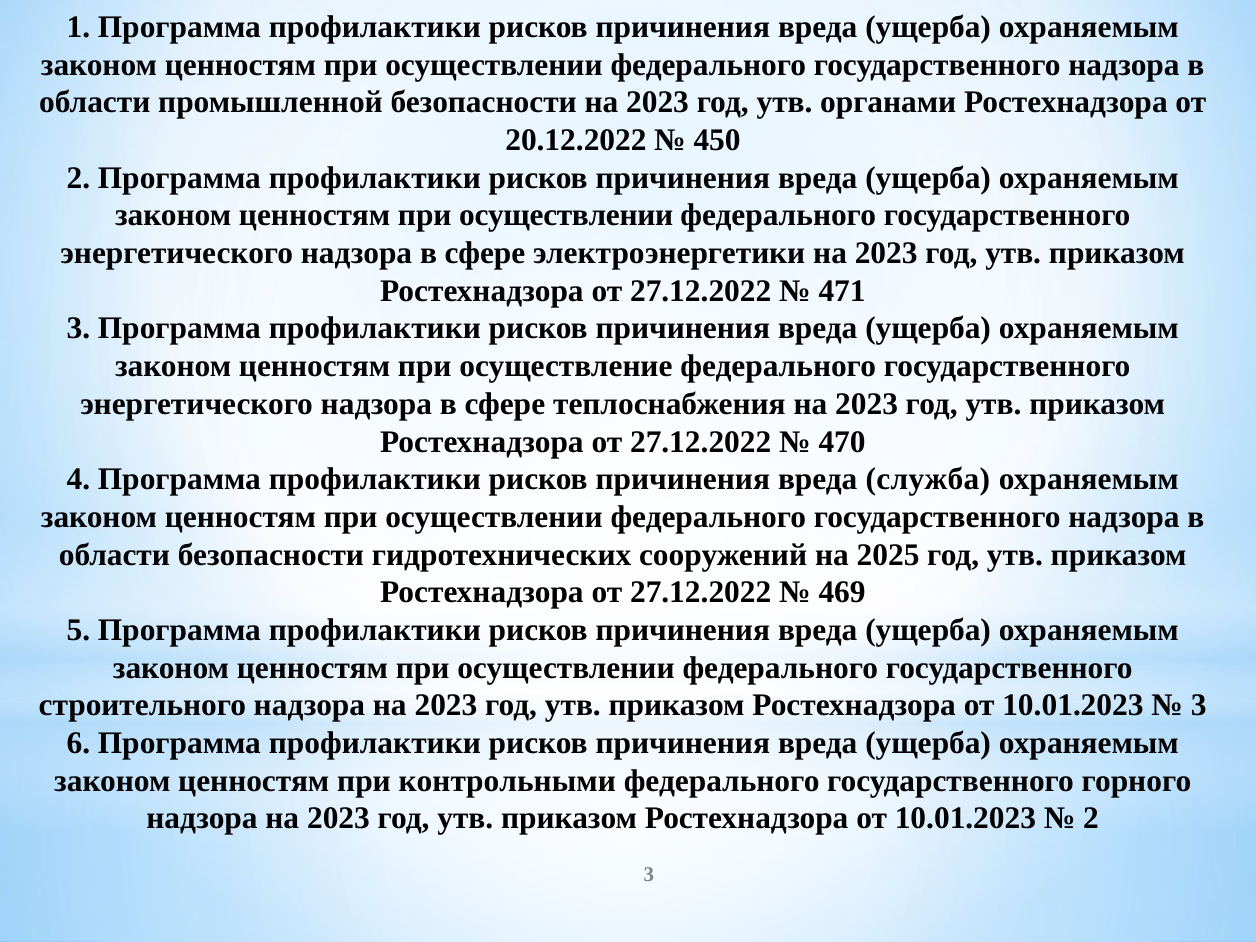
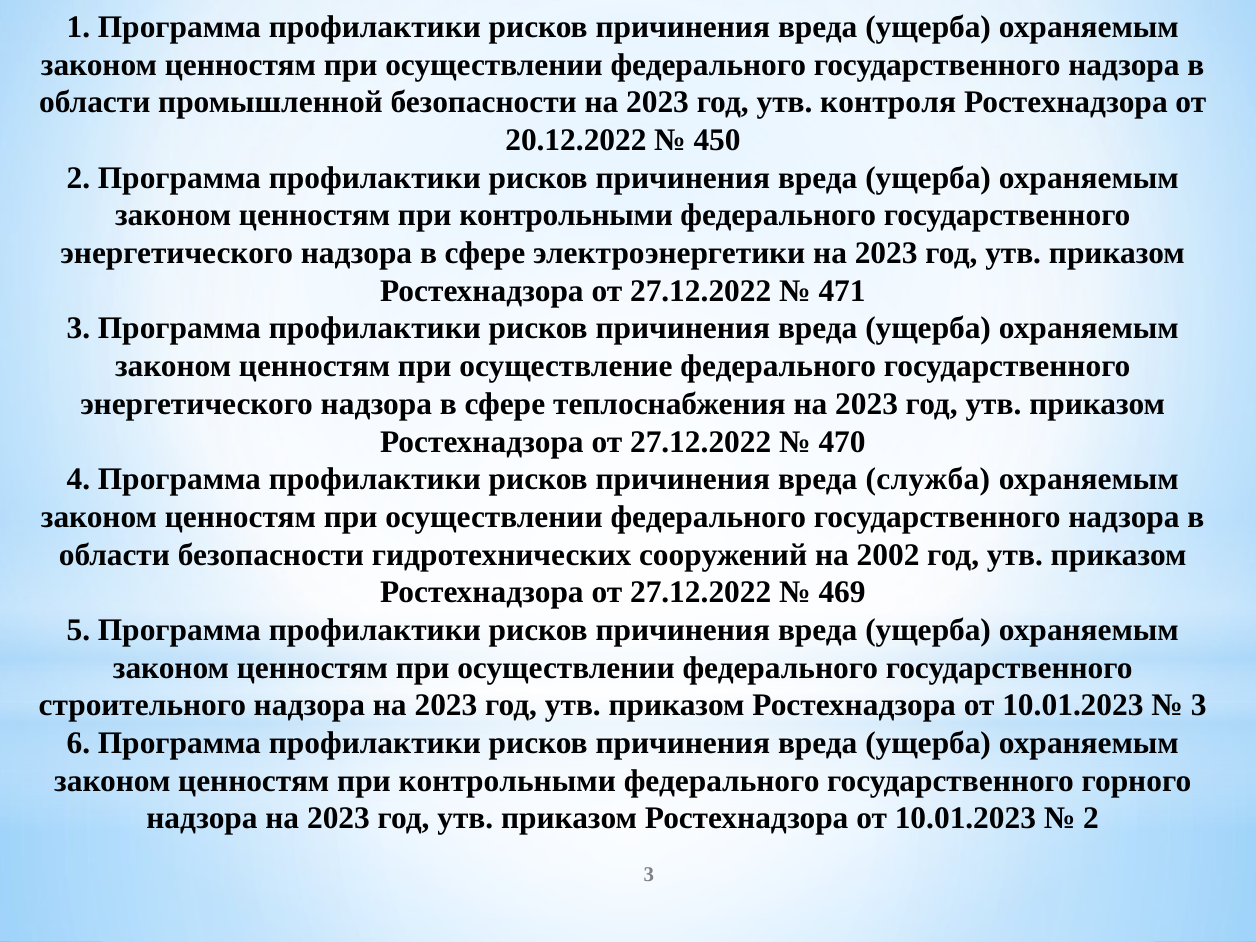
органами: органами -> контроля (888, 103)
осуществлении: осуществлении -> контрольными (566, 216)
2025: 2025 -> 2002 (888, 555)
